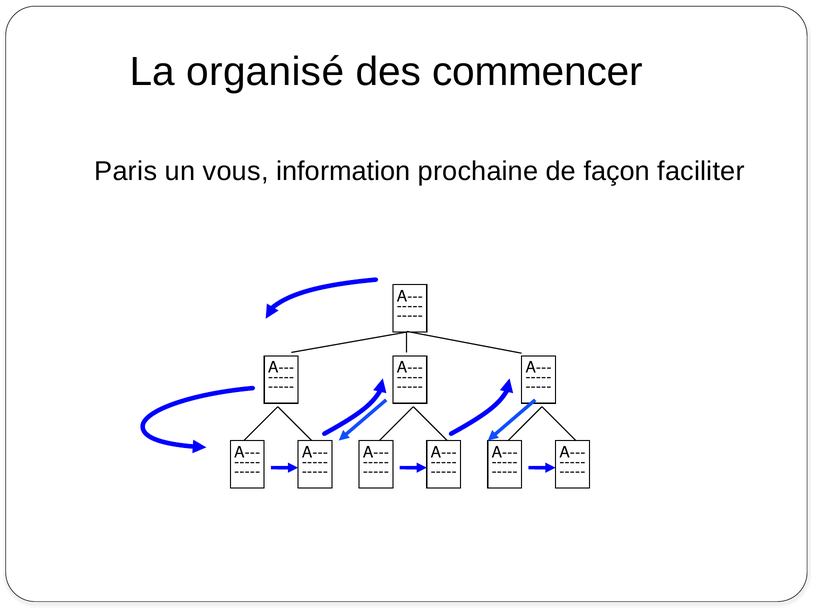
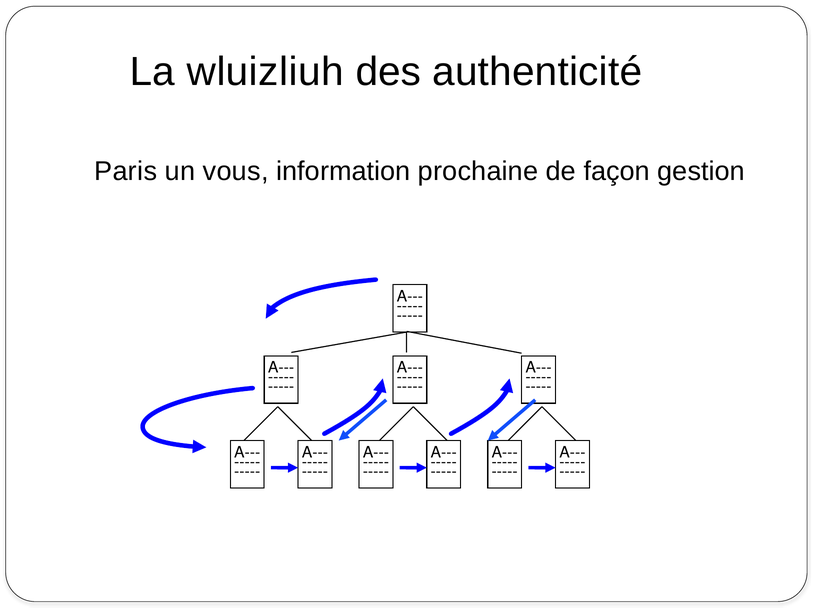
organisé: organisé -> wluizliuh (265, 72)
commencer: commencer -> authenticité (537, 72)
faciliter: faciliter -> gestion (701, 171)
